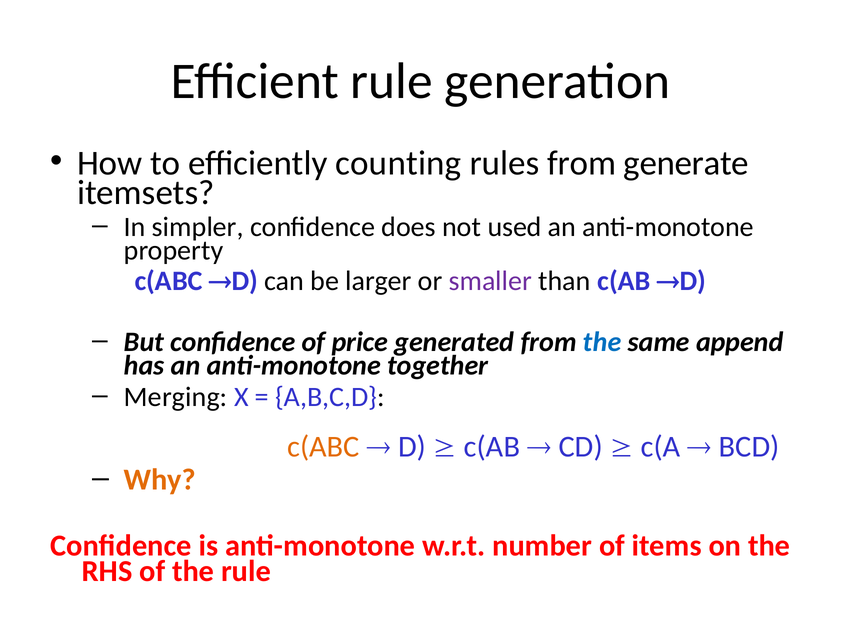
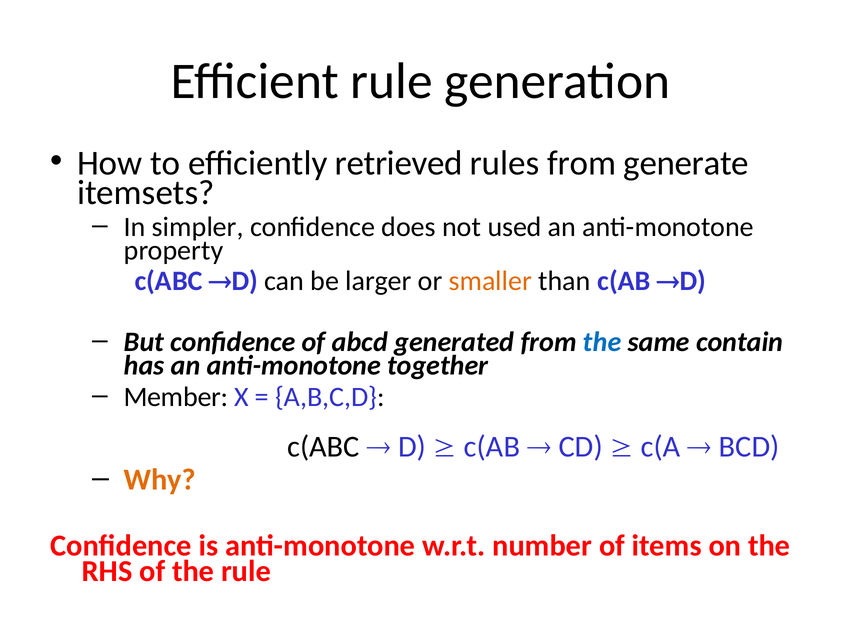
counting: counting -> retrieved (399, 163)
smaller colour: purple -> orange (490, 281)
price: price -> abcd (360, 342)
append: append -> contain (740, 342)
Merging: Merging -> Member (176, 397)
c(ABC colour: orange -> black (323, 447)
